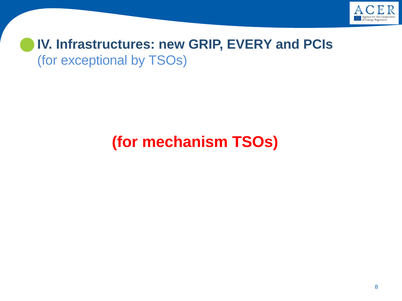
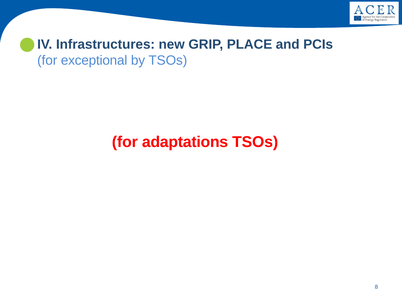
EVERY: EVERY -> PLACE (250, 45)
mechanism: mechanism -> adaptations (185, 142)
